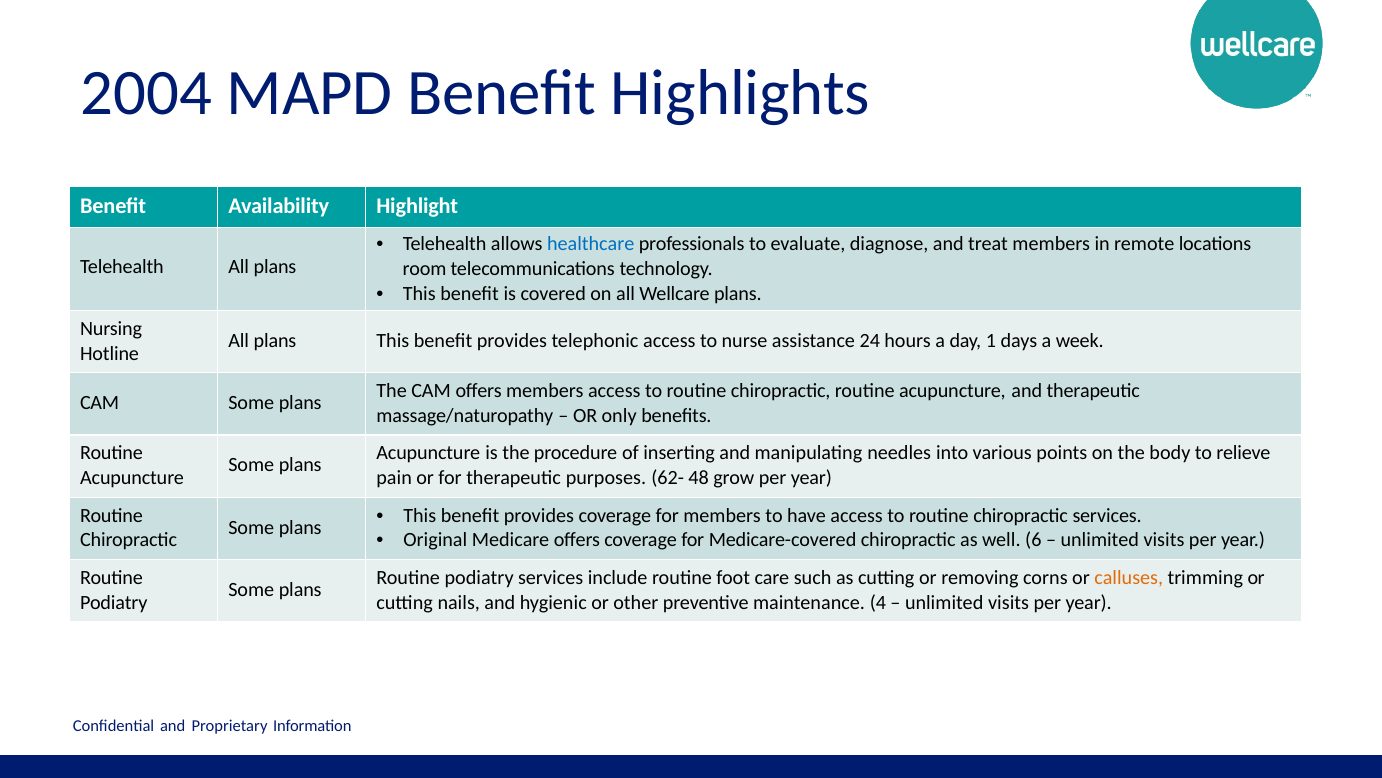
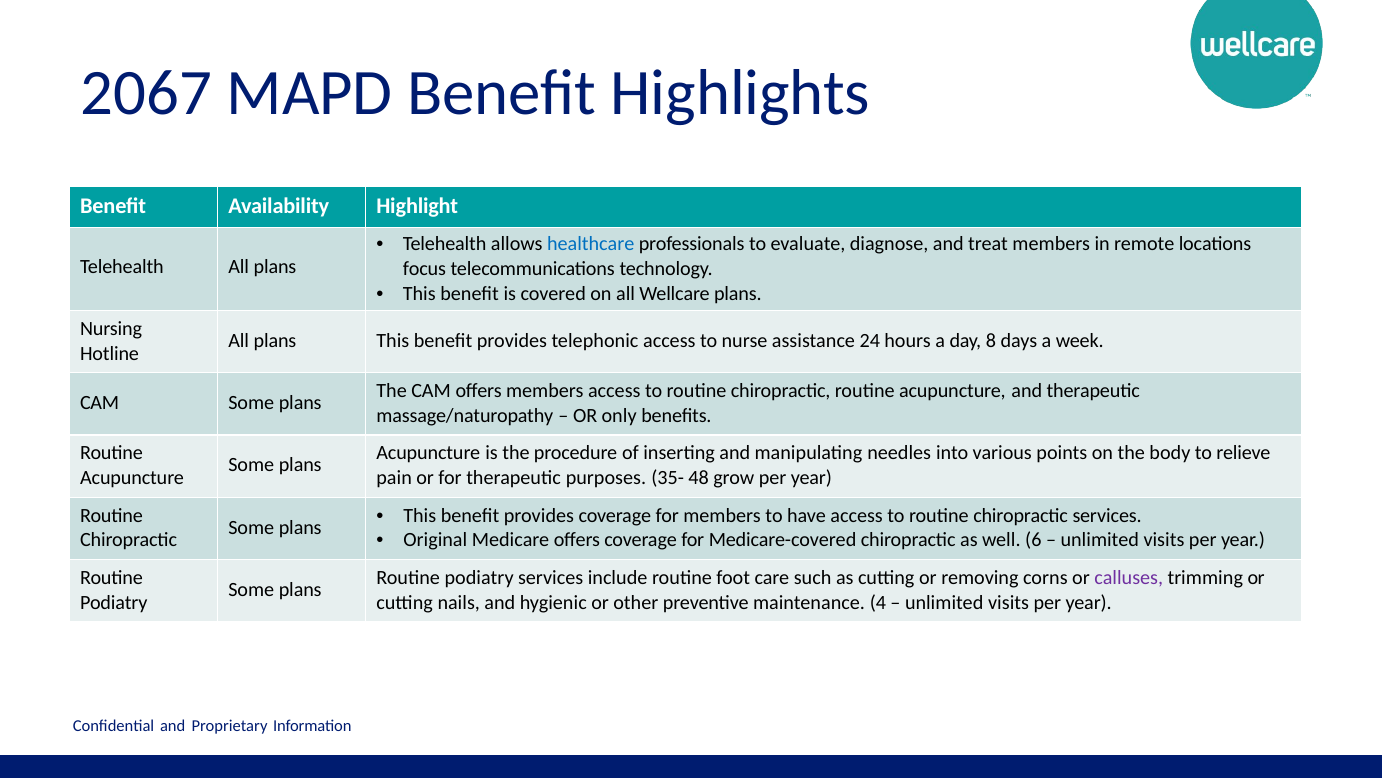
2004: 2004 -> 2067 (146, 93)
room: room -> focus (424, 269)
1: 1 -> 8 (991, 341)
62-: 62- -> 35- (668, 478)
calluses colour: orange -> purple (1129, 577)
